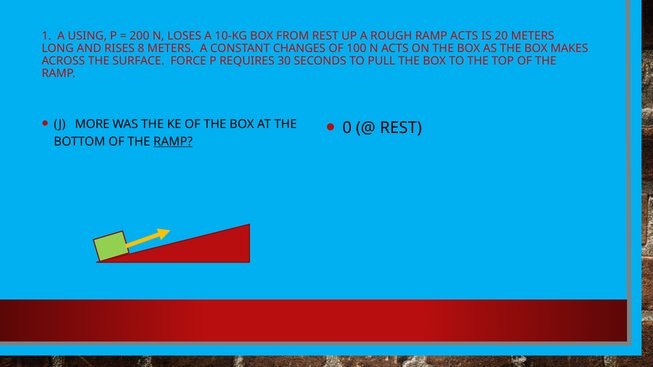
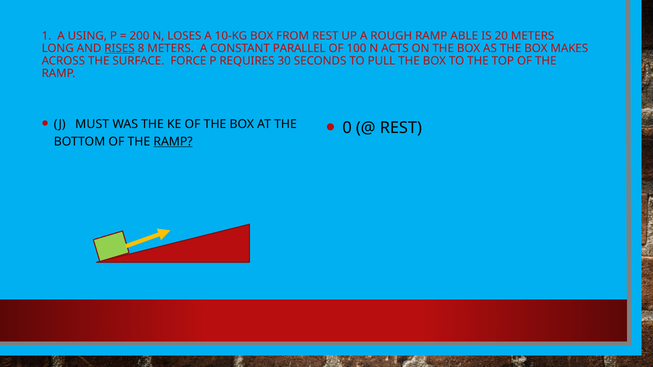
RAMP ACTS: ACTS -> ABLE (464, 36)
RISES underline: none -> present (120, 48)
CHANGES: CHANGES -> PARALLEL (299, 48)
MORE: MORE -> MUST (92, 124)
